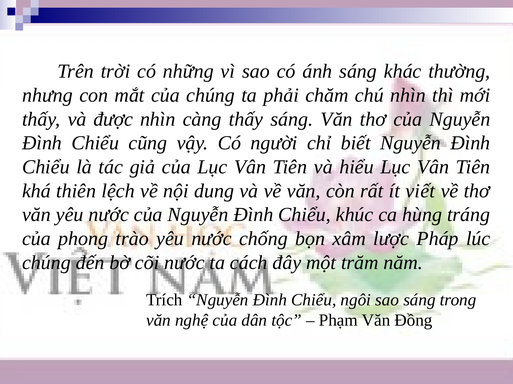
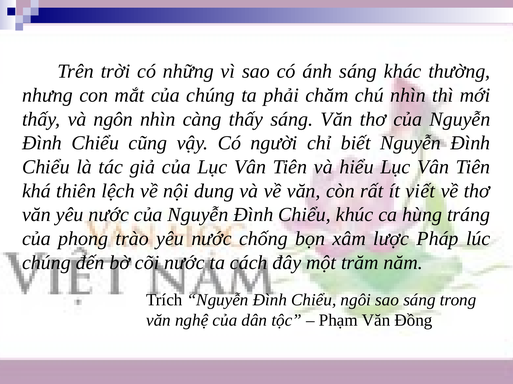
được: được -> ngôn (113, 119)
